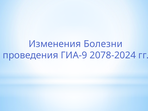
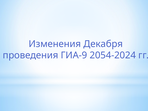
Болезни: Болезни -> Декабря (103, 44)
2078-2024: 2078-2024 -> 2054-2024 (113, 55)
